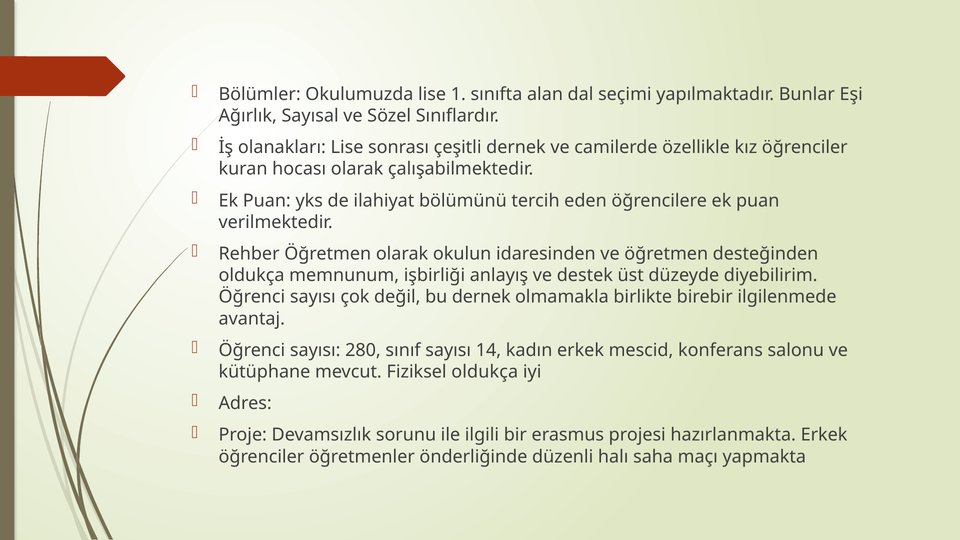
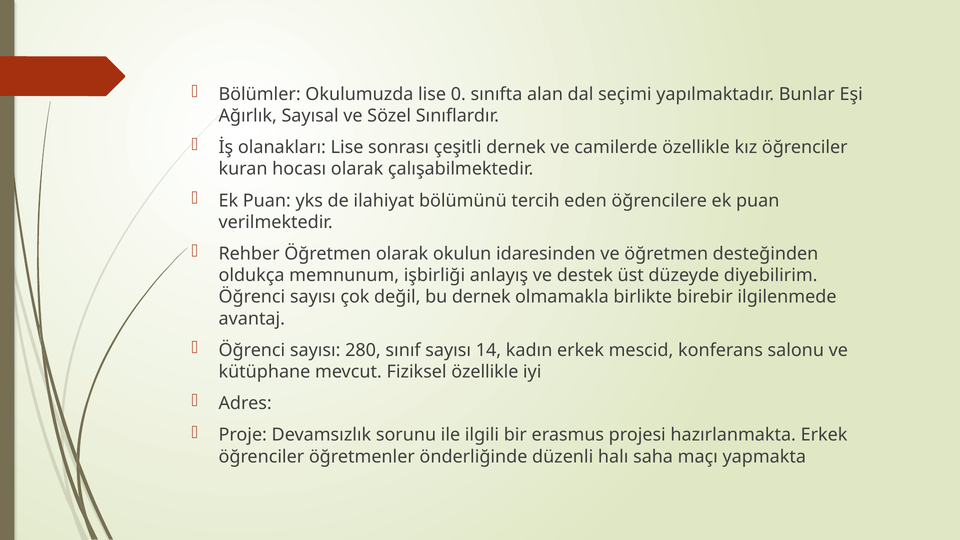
1: 1 -> 0 (458, 94)
Fiziksel oldukça: oldukça -> özellikle (485, 372)
